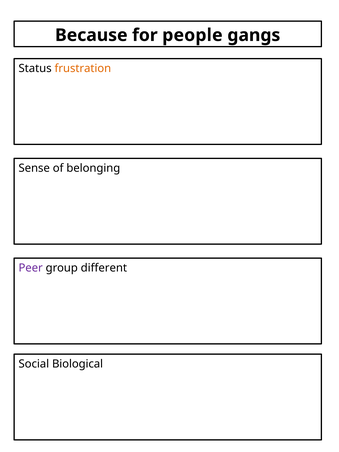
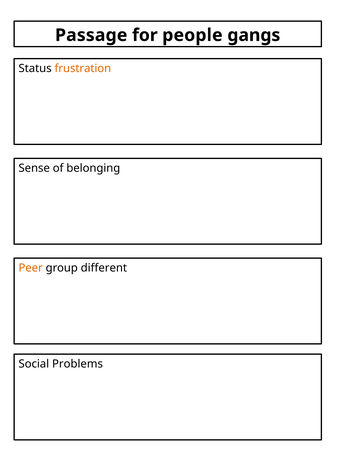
Because: Because -> Passage (91, 35)
Peer colour: purple -> orange (31, 268)
Biological: Biological -> Problems (77, 364)
